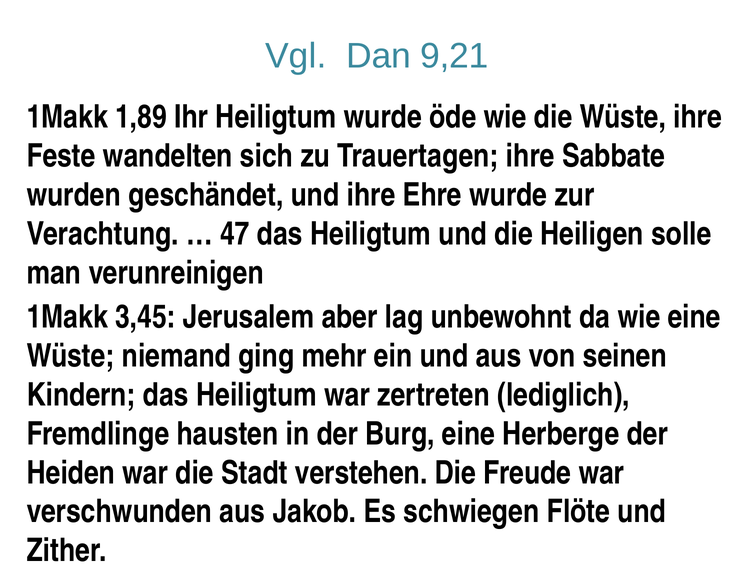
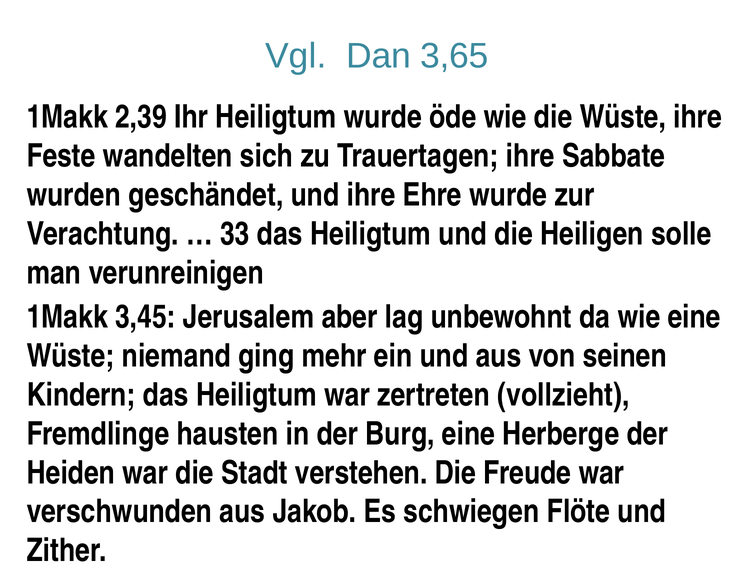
9,21: 9,21 -> 3,65 (454, 56)
1,89: 1,89 -> 2,39 (141, 117)
47: 47 -> 33 (235, 234)
lediglich: lediglich -> vollzieht (563, 395)
